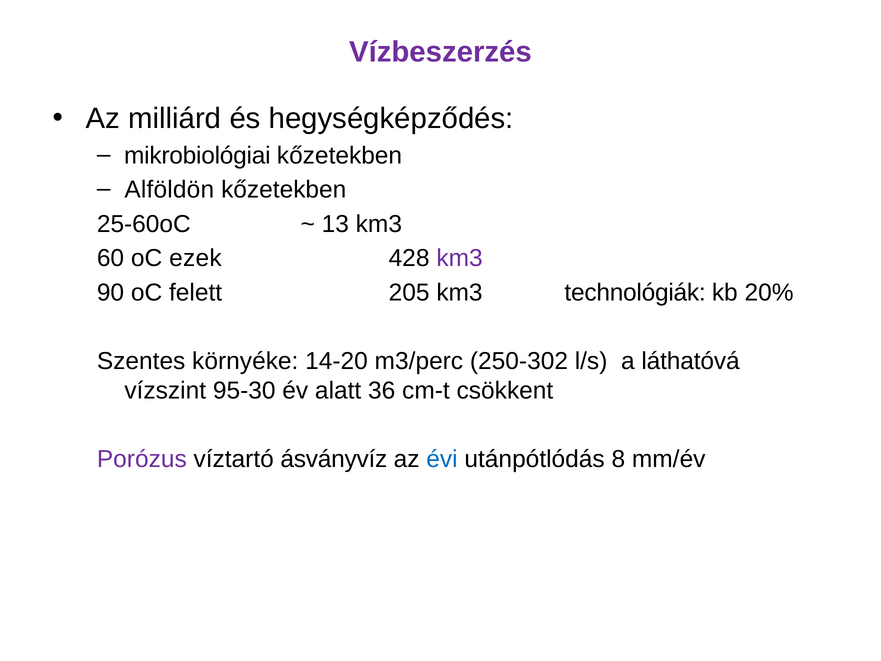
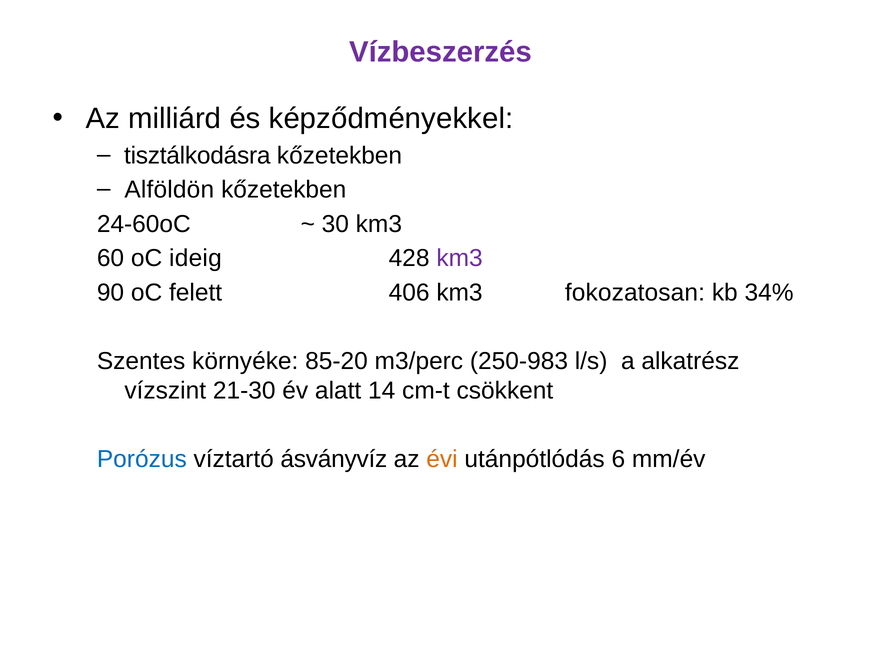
hegységképződés: hegységképződés -> képződményekkel (391, 119)
mikrobiológiai: mikrobiológiai -> tisztálkodásra (197, 155)
25-60oC: 25-60oC -> 24-60oC (144, 224)
13: 13 -> 30 (335, 224)
ezek: ezek -> ideig (195, 258)
205: 205 -> 406 (409, 293)
technológiák: technológiák -> fokozatosan (635, 293)
20%: 20% -> 34% (769, 293)
14-20: 14-20 -> 85-20 (337, 361)
250-302: 250-302 -> 250-983 (519, 361)
láthatóvá: láthatóvá -> alkatrész (690, 361)
95-30: 95-30 -> 21-30 (244, 390)
36: 36 -> 14 (382, 390)
Porózus colour: purple -> blue (142, 459)
évi colour: blue -> orange (442, 459)
8: 8 -> 6 (618, 459)
